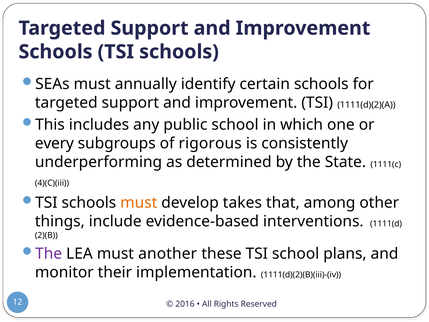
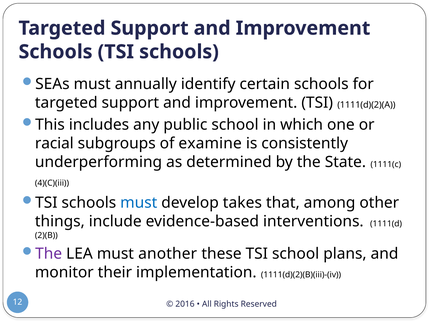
every: every -> racial (54, 143)
rigorous: rigorous -> examine (210, 143)
must colour: orange -> blue (139, 203)
